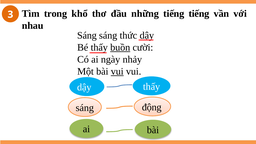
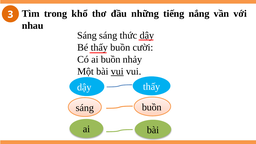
tiếng tiếng: tiếng -> nắng (199, 14)
buồn underline: present -> none (120, 47)
ai ngày: ngày -> buồn (111, 59)
sáng động: động -> buồn (152, 107)
